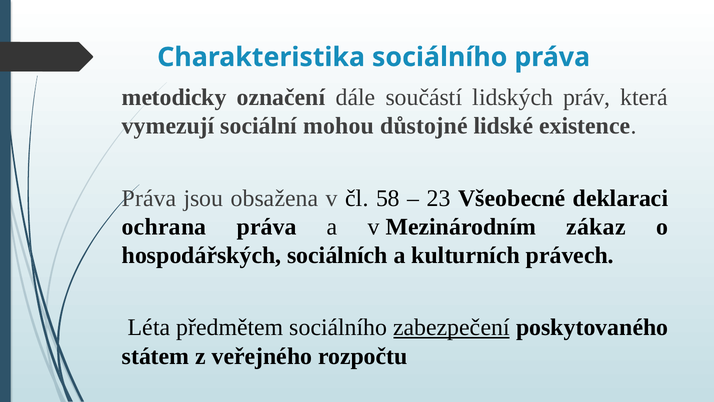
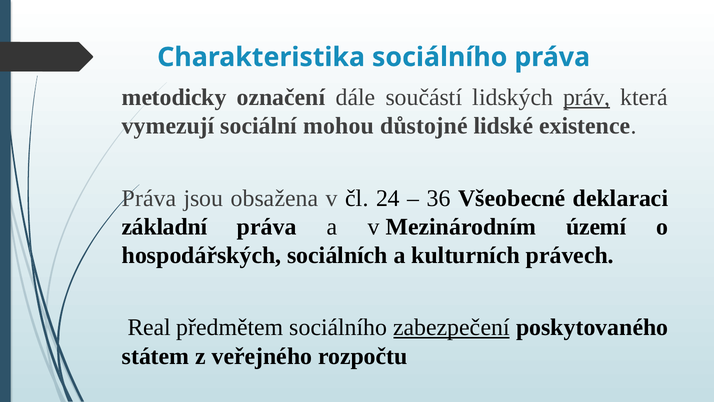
práv underline: none -> present (587, 97)
58: 58 -> 24 (388, 198)
23: 23 -> 36 (439, 198)
ochrana: ochrana -> základní (164, 227)
zákaz: zákaz -> území (596, 227)
Léta: Léta -> Real (149, 327)
